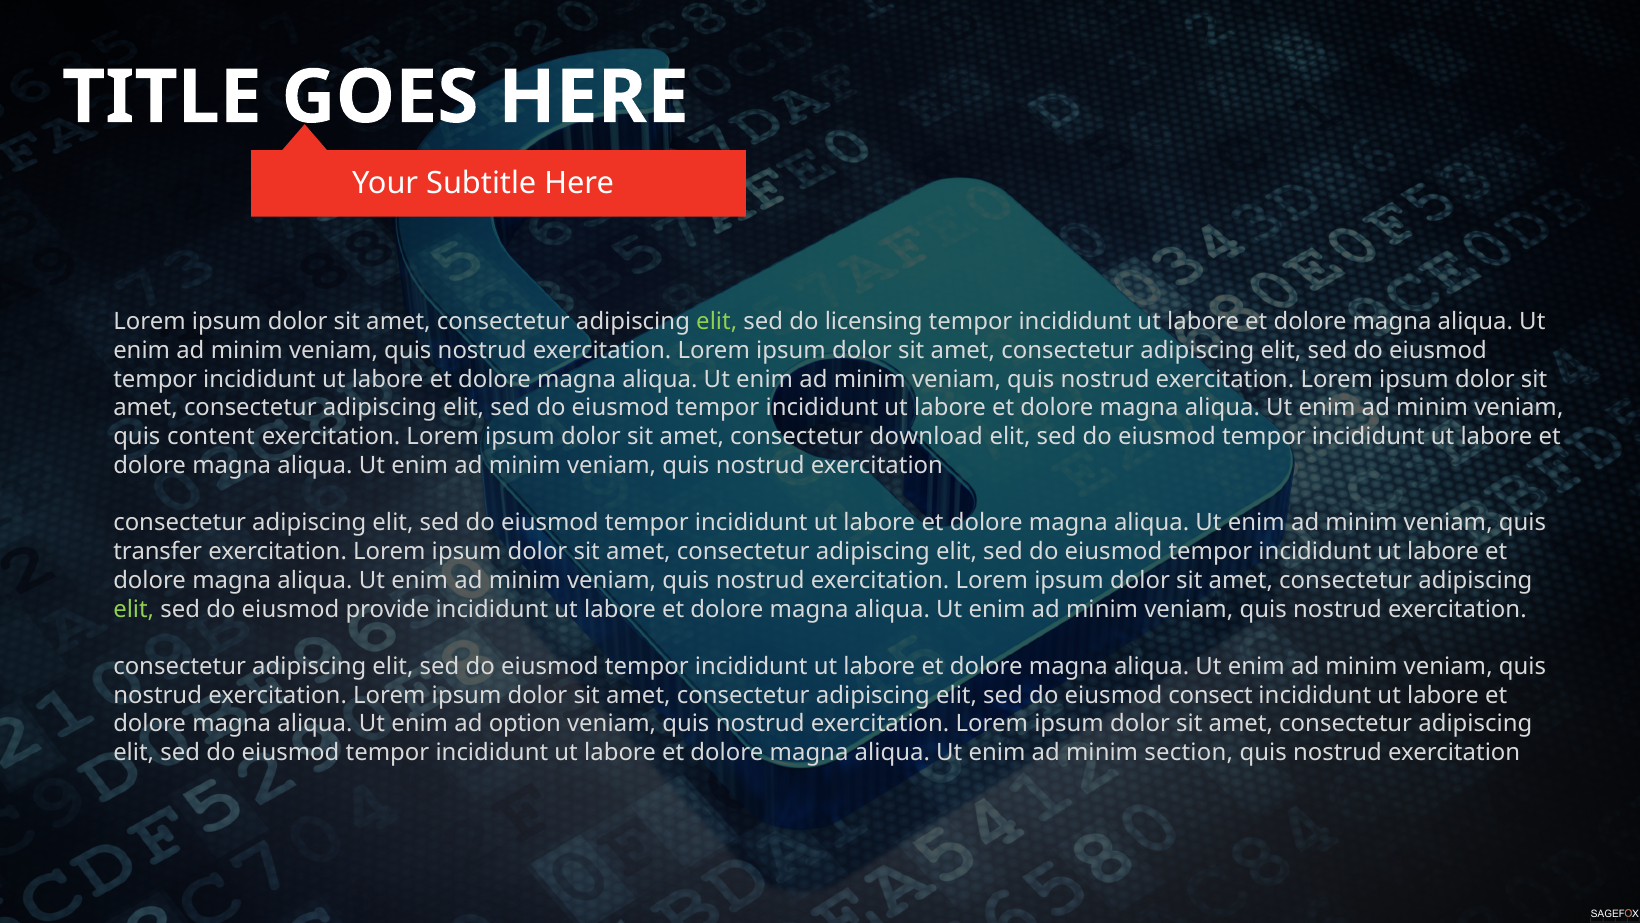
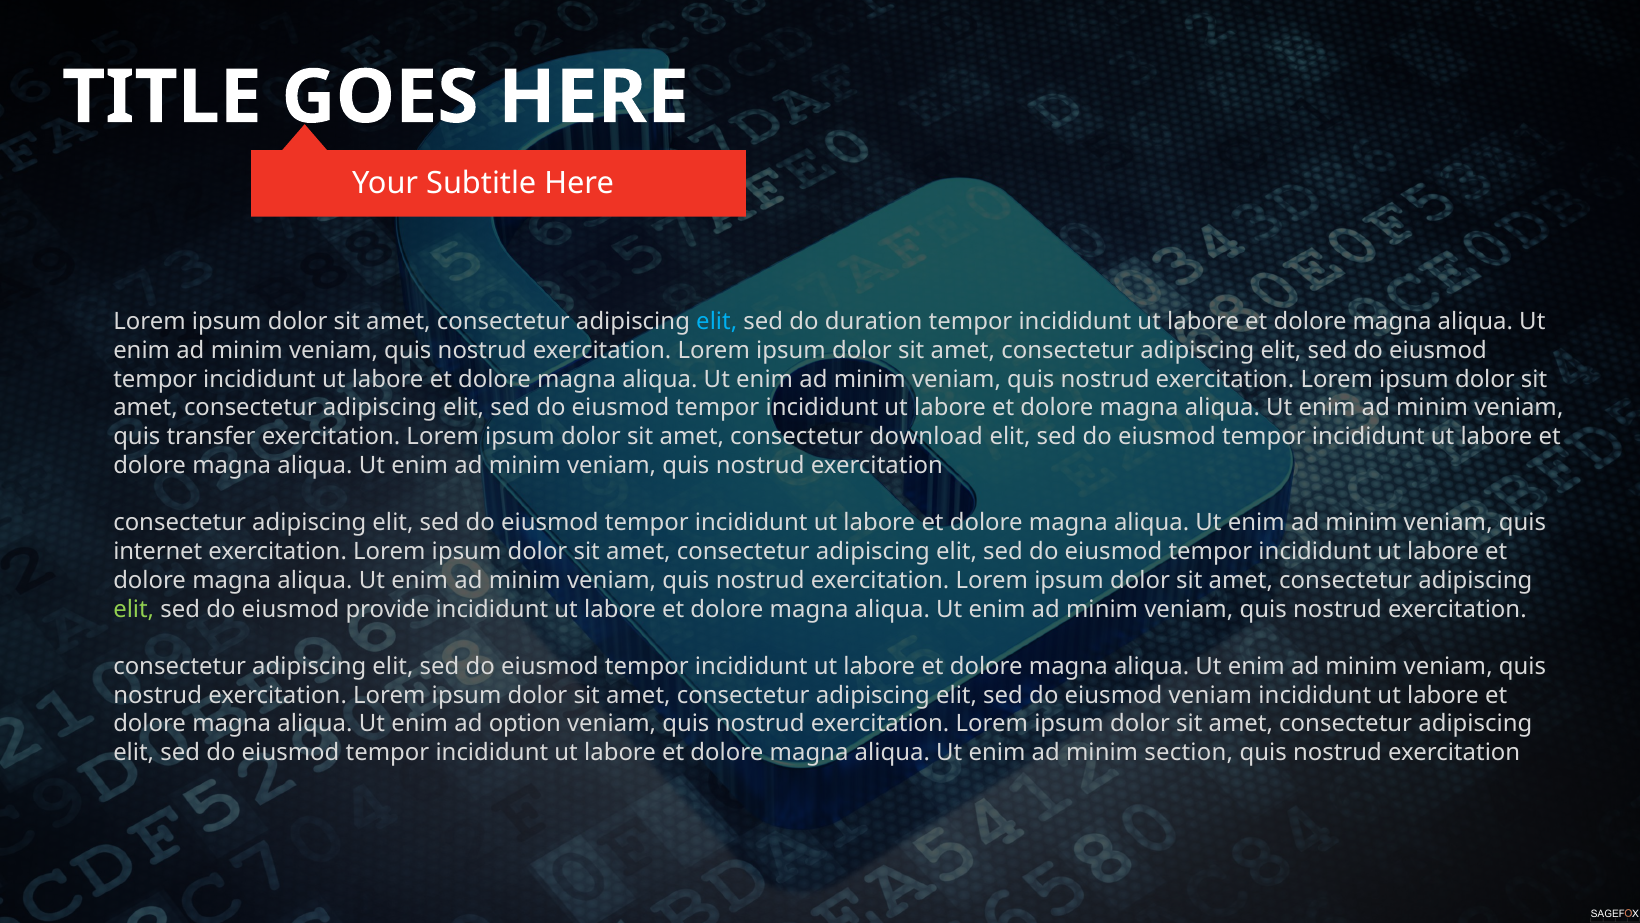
elit colour: light green -> light blue (717, 322)
licensing: licensing -> duration (874, 322)
content: content -> transfer (211, 436)
transfer: transfer -> internet (158, 551)
eiusmod consect: consect -> veniam (1210, 695)
